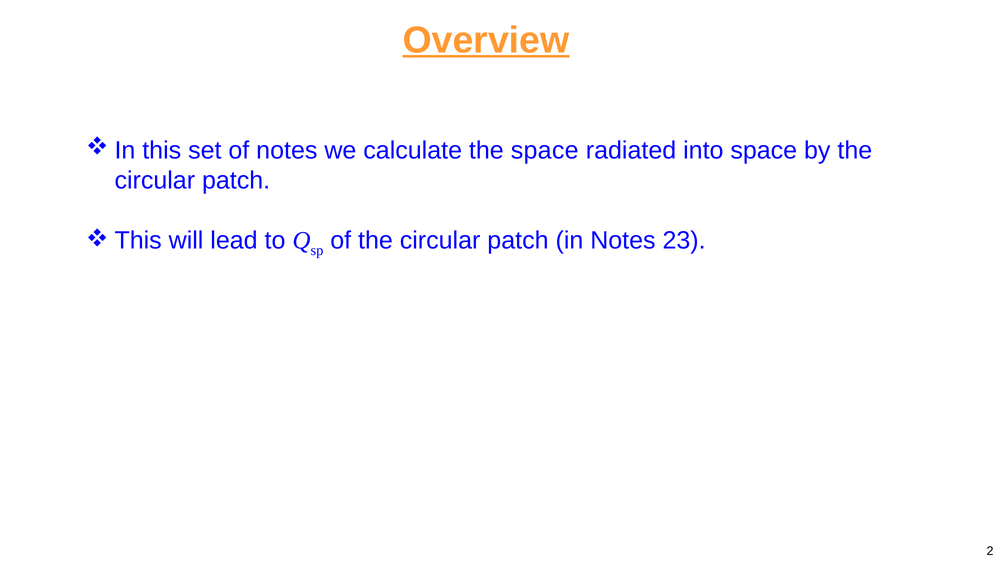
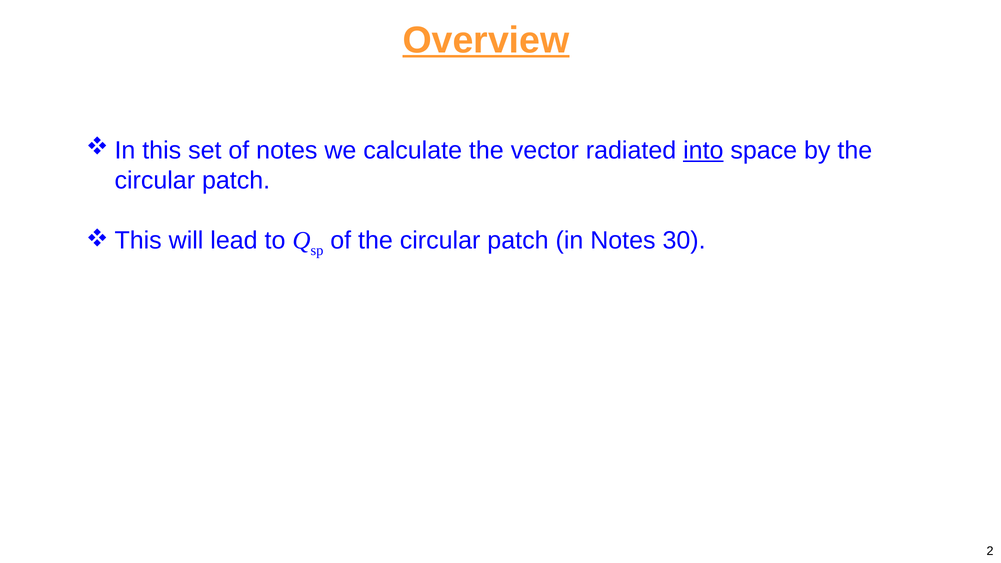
the space: space -> vector (545, 151)
into underline: none -> present (703, 151)
23: 23 -> 30 (684, 241)
